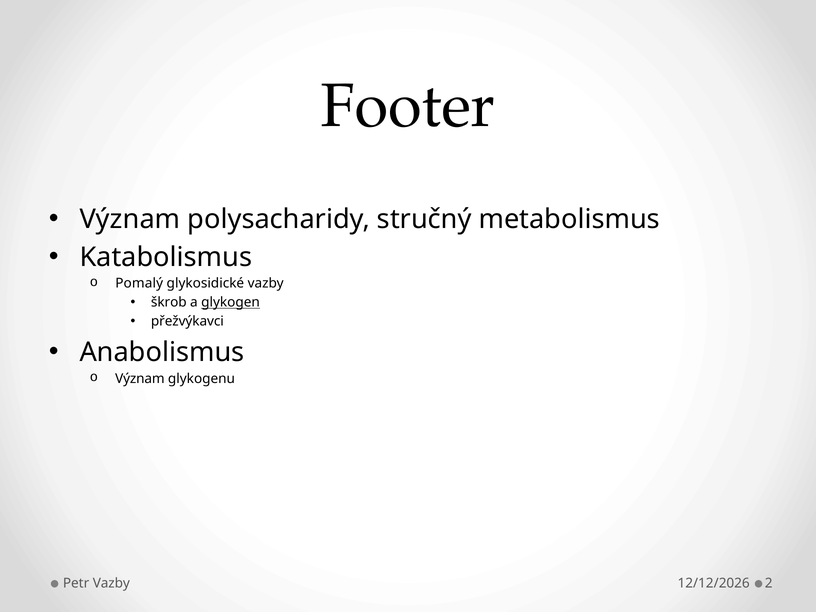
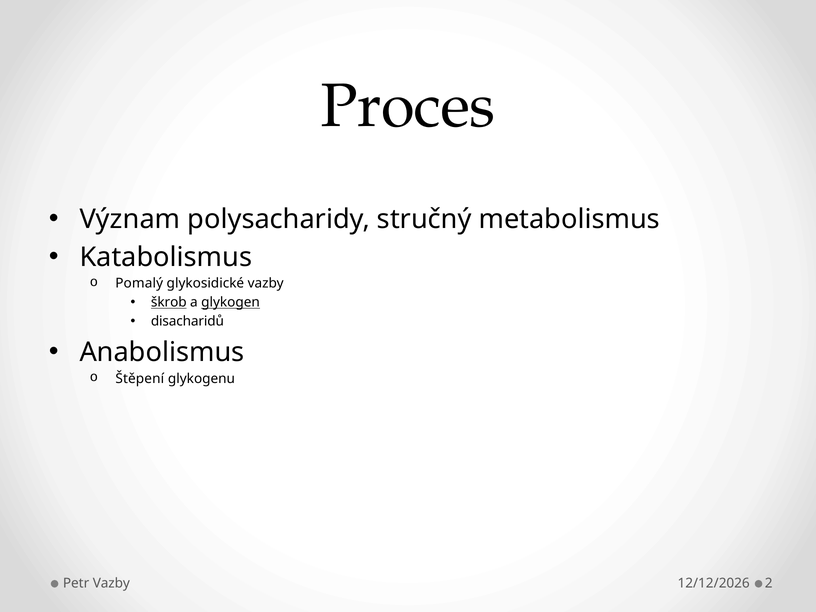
Footer: Footer -> Proces (408, 106)
škrob underline: none -> present (169, 302)
přežvýkavci: přežvýkavci -> disacharidů (187, 321)
Význam: Význam -> Štěpení (140, 379)
